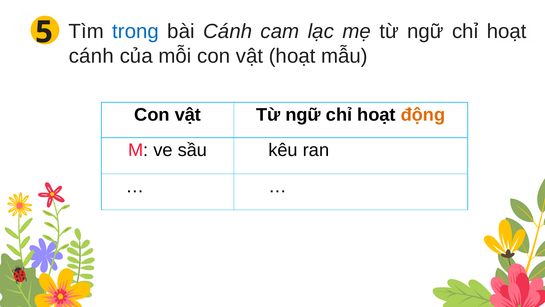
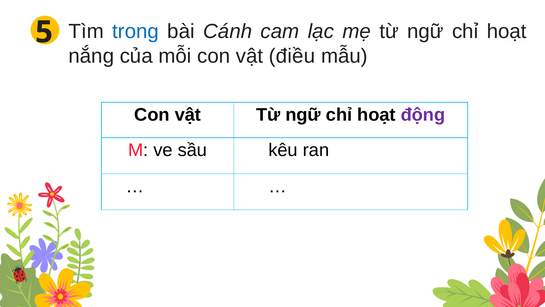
cánh: cánh -> nắng (91, 56)
vật hoạt: hoạt -> điều (292, 56)
động colour: orange -> purple (423, 115)
